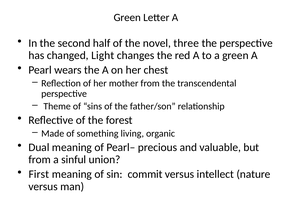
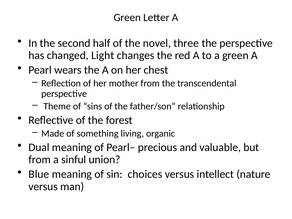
First: First -> Blue (39, 174)
commit: commit -> choices (145, 174)
